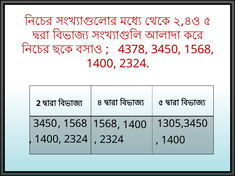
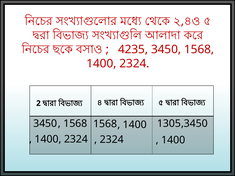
4378: 4378 -> 4235 (133, 49)
